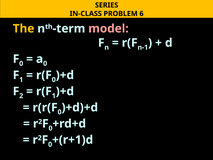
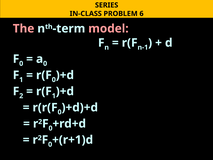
The colour: yellow -> pink (24, 29)
